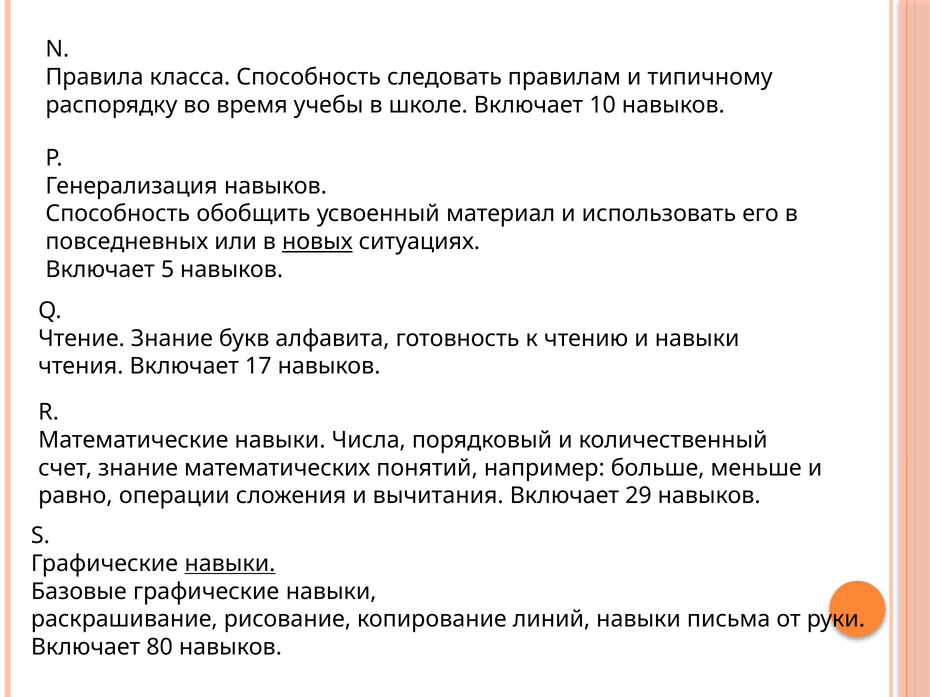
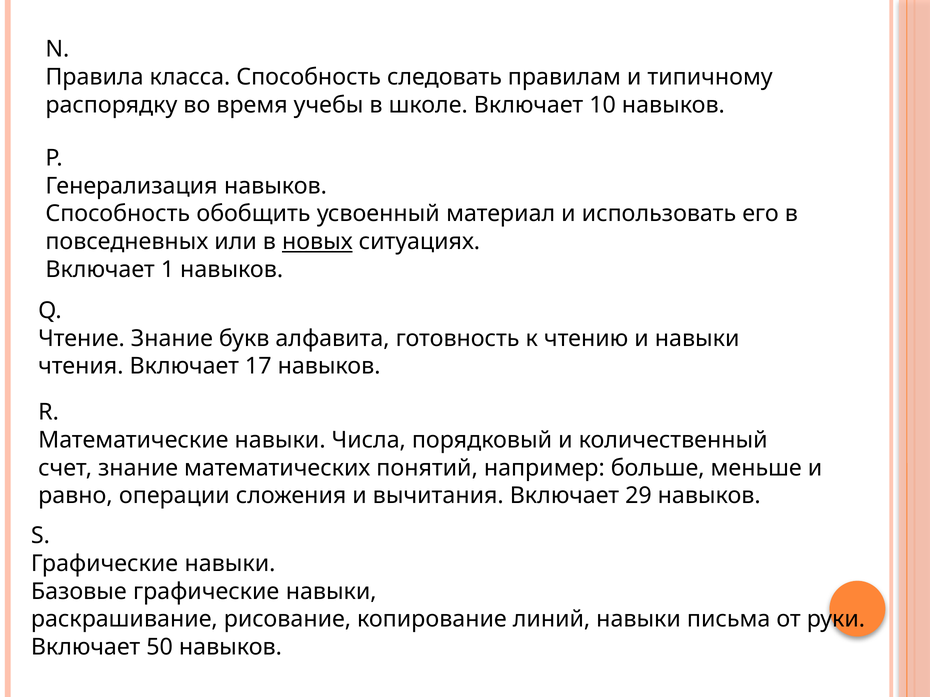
5: 5 -> 1 (168, 270)
навыки underline: present -> none (230, 564)
80: 80 -> 50 (160, 648)
